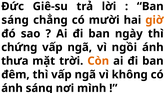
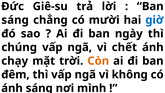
giờ colour: orange -> blue (154, 20)
chứng: chứng -> chúng (19, 47)
ngồi: ngồi -> chết (124, 47)
thưa: thưa -> chạy (15, 61)
